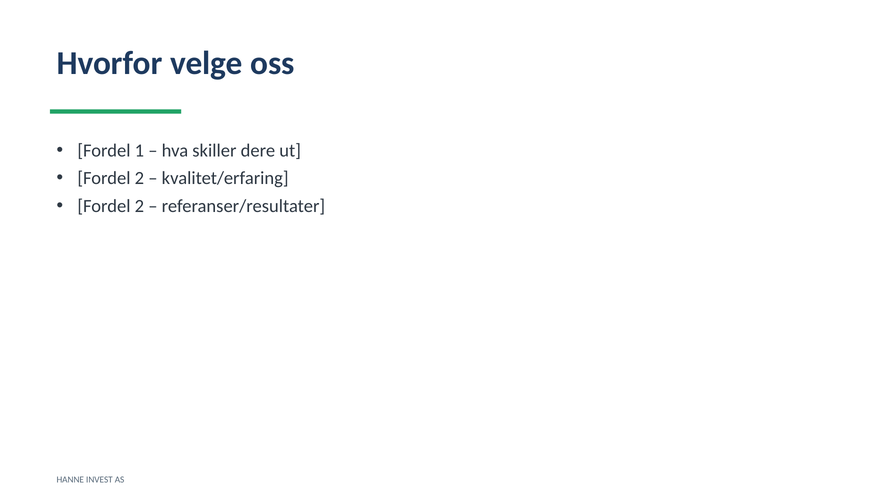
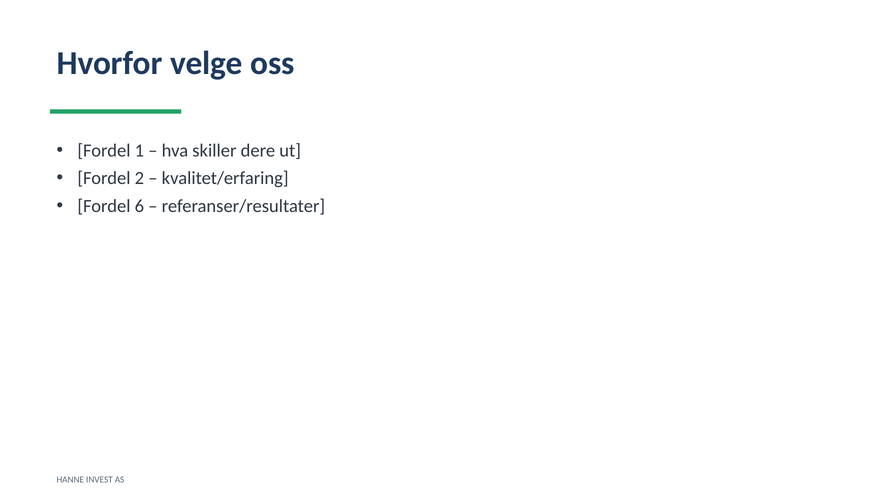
2: 2 -> 6 (139, 206)
